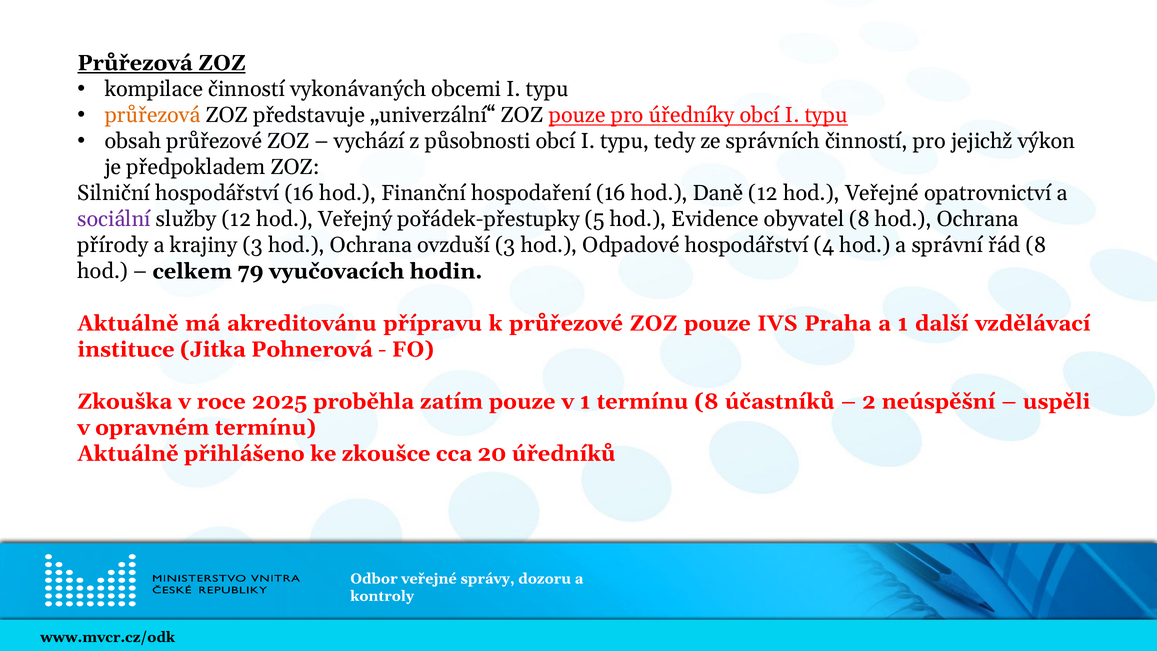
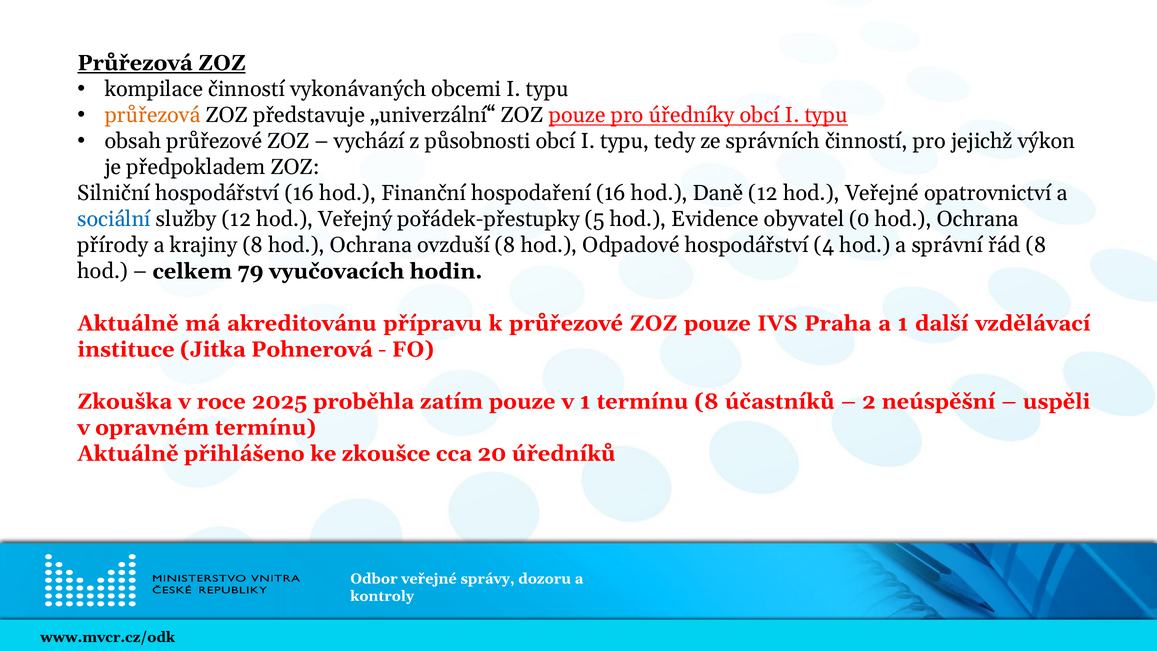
sociální colour: purple -> blue (114, 219)
obyvatel 8: 8 -> 0 (860, 219)
krajiny 3: 3 -> 8 (253, 245)
ovzduší 3: 3 -> 8 (505, 245)
